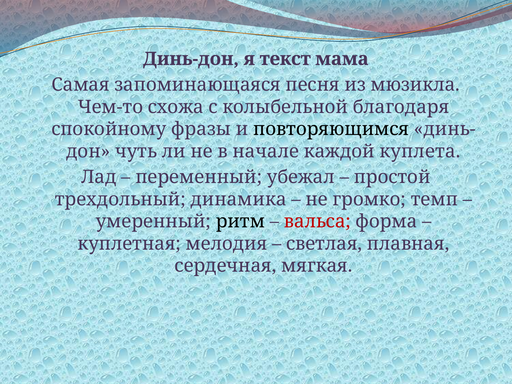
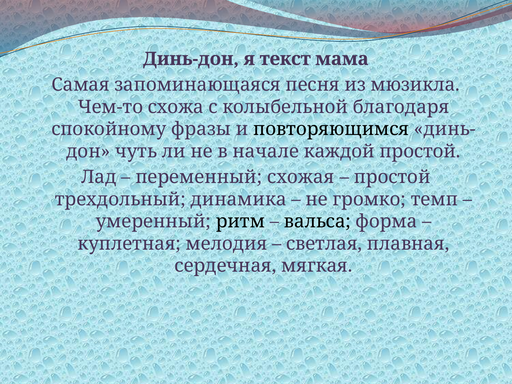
каждой куплета: куплета -> простой (420, 151)
убежал: убежал -> схожая (301, 177)
вальса colour: red -> black (317, 221)
